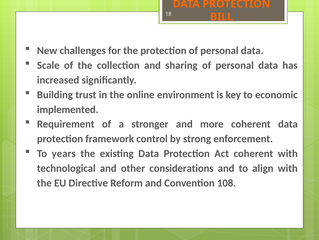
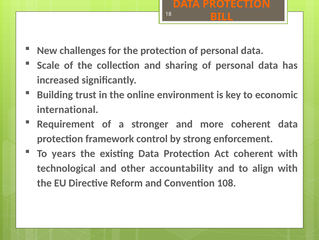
implemented: implemented -> international (68, 109)
considerations: considerations -> accountability (181, 168)
